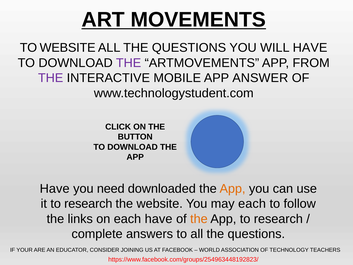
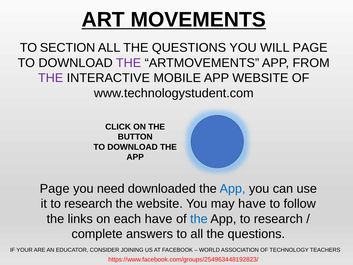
TO WEBSITE: WEBSITE -> SECTION (68, 48)
WILL HAVE: HAVE -> PAGE (310, 48)
APP ANSWER: ANSWER -> WEBSITE (260, 78)
Have: Have -> Page (55, 188)
App colour: orange -> blue (233, 188)
may each: each -> have (252, 204)
the colour: orange -> blue (199, 219)
